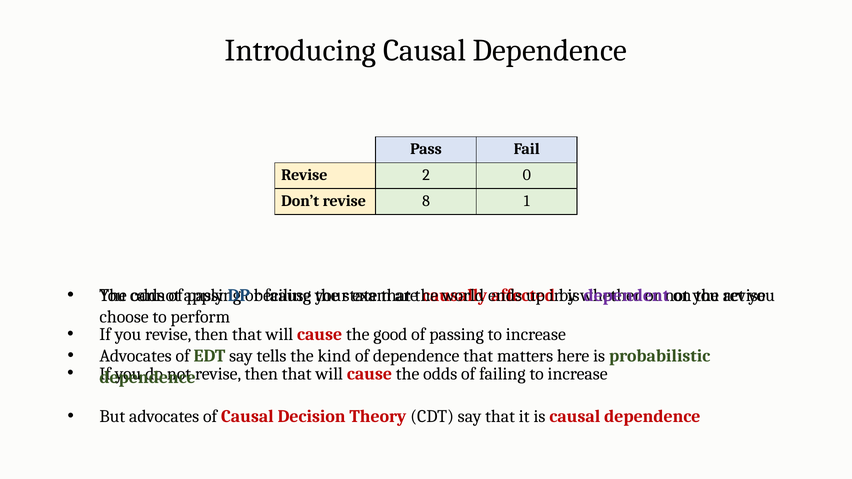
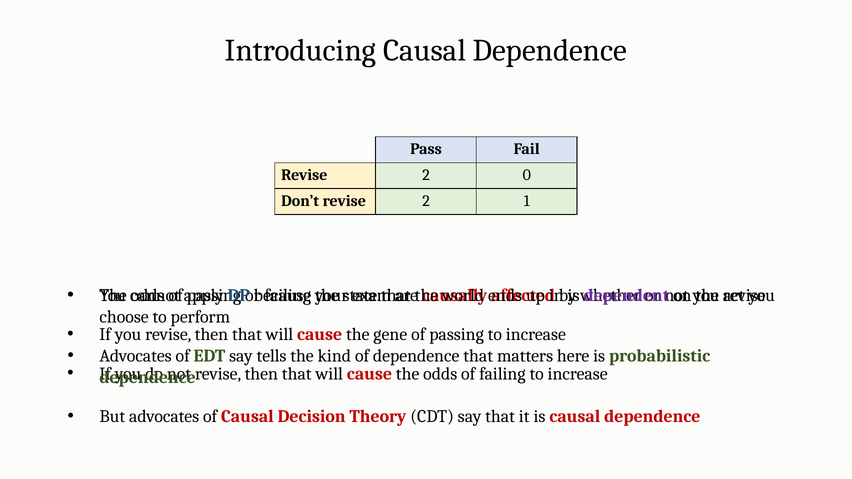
Don’t revise 8: 8 -> 2 (426, 201)
good: good -> gene (390, 335)
